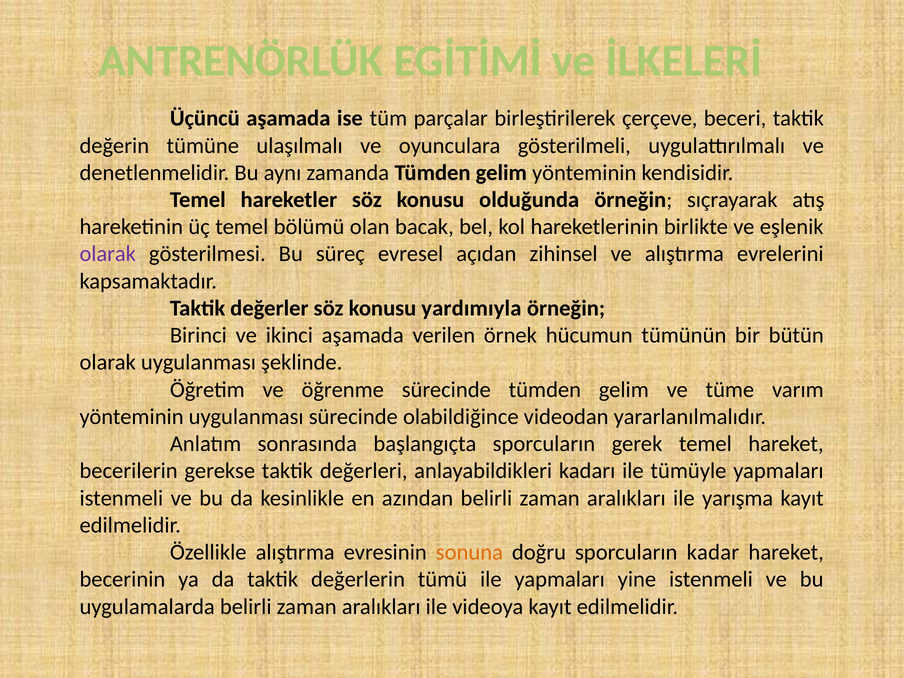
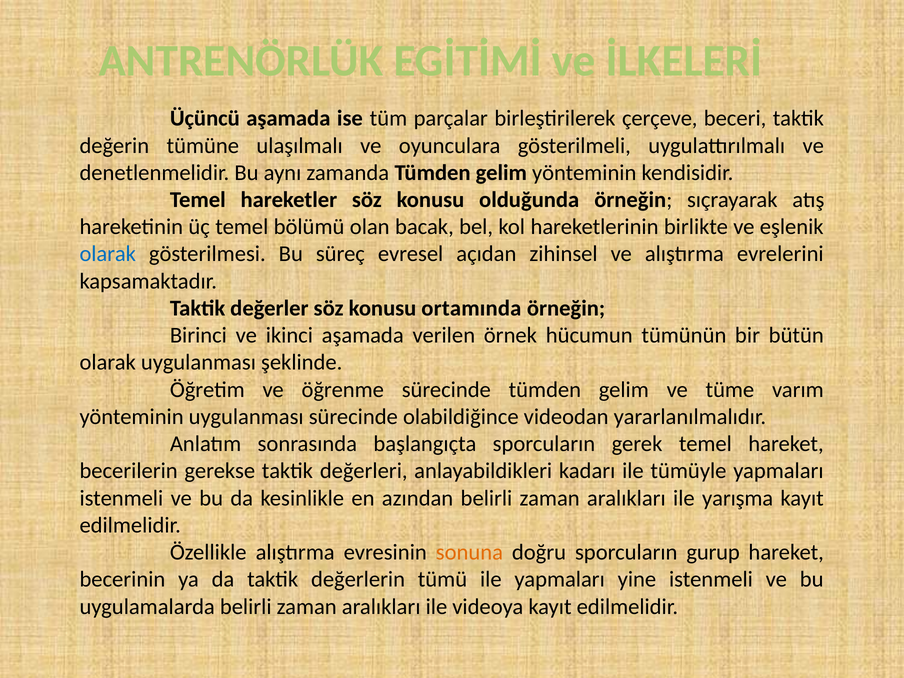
olarak colour: purple -> blue (108, 254)
yardımıyla: yardımıyla -> ortamında (471, 308)
kadar: kadar -> gurup (713, 552)
